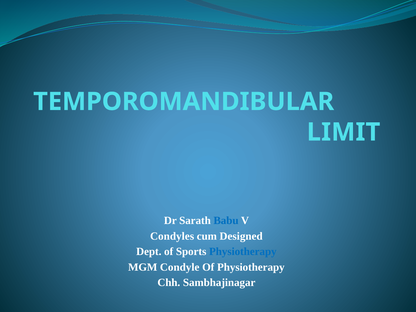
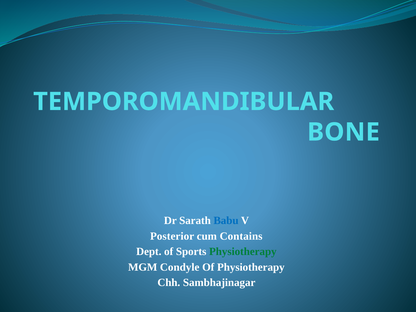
LIMIT: LIMIT -> BONE (343, 132)
Condyles: Condyles -> Posterior (172, 236)
Designed: Designed -> Contains (241, 236)
Physiotherapy colour: blue -> green (243, 252)
